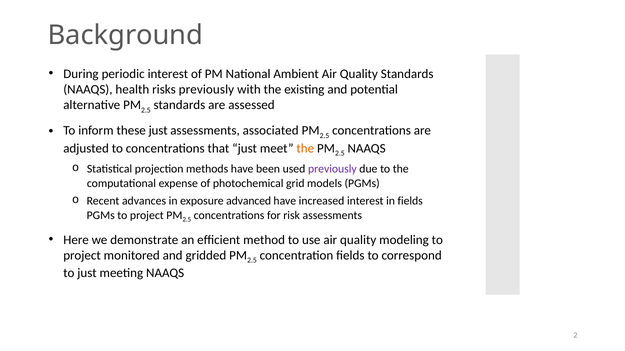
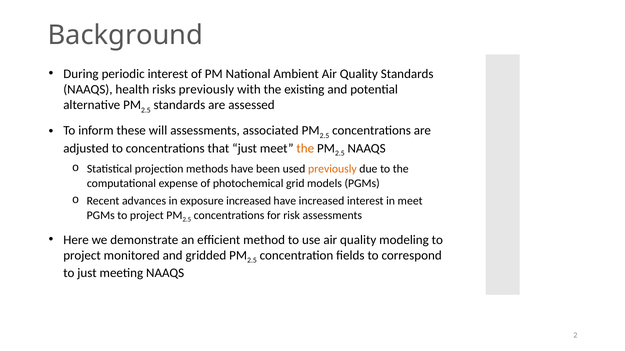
these just: just -> will (158, 131)
previously colour: purple -> orange (332, 169)
exposure advanced: advanced -> increased (249, 201)
in fields: fields -> meet (410, 201)
